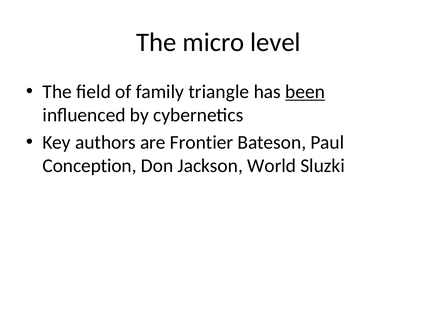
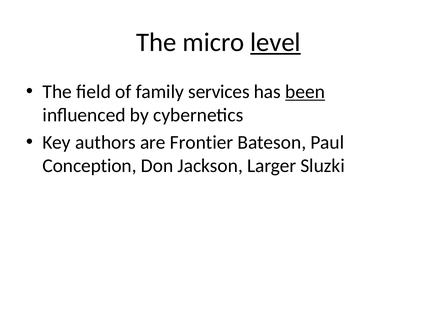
level underline: none -> present (275, 42)
triangle: triangle -> services (219, 92)
World: World -> Larger (272, 165)
